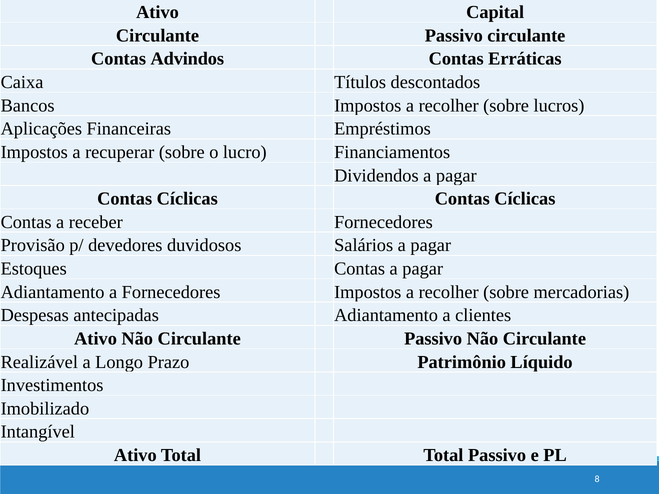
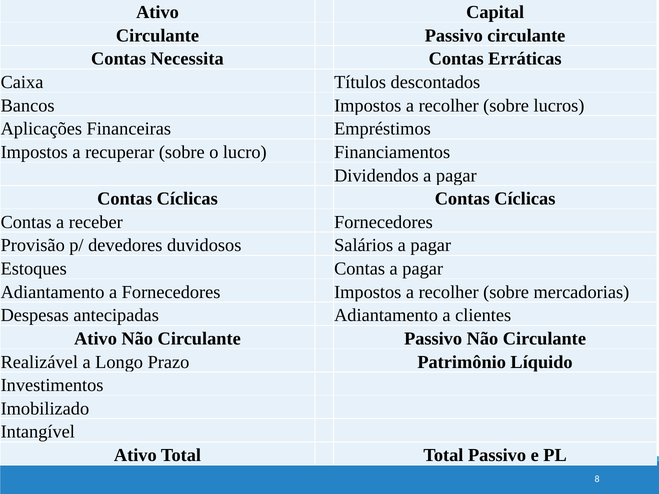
Advindos: Advindos -> Necessita (187, 59)
